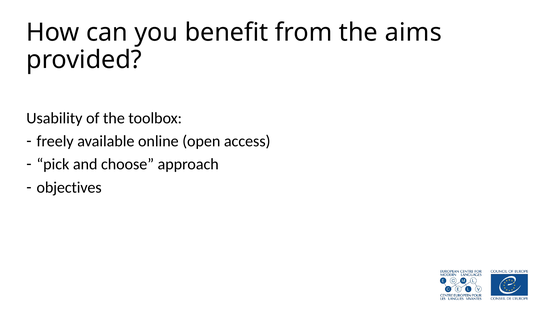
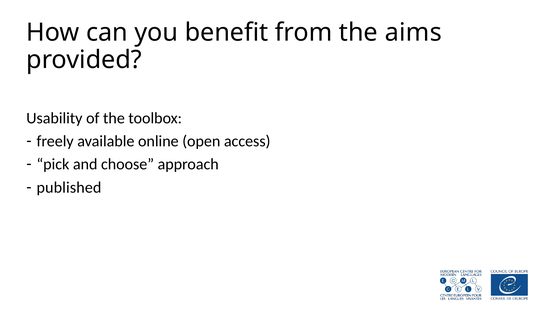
objectives: objectives -> published (69, 187)
